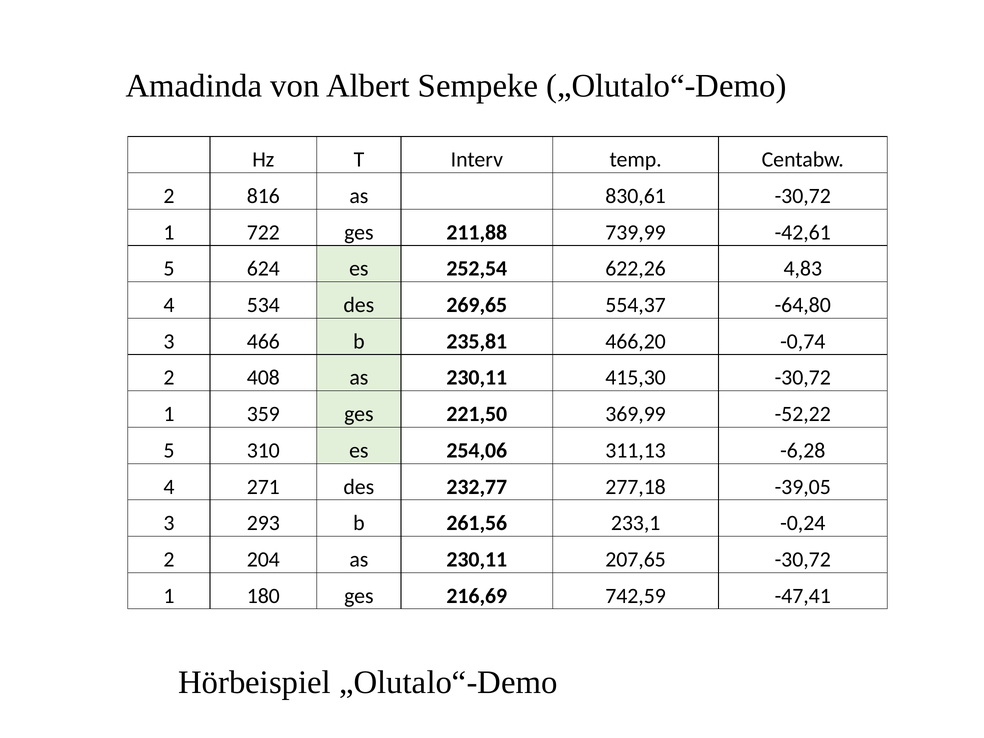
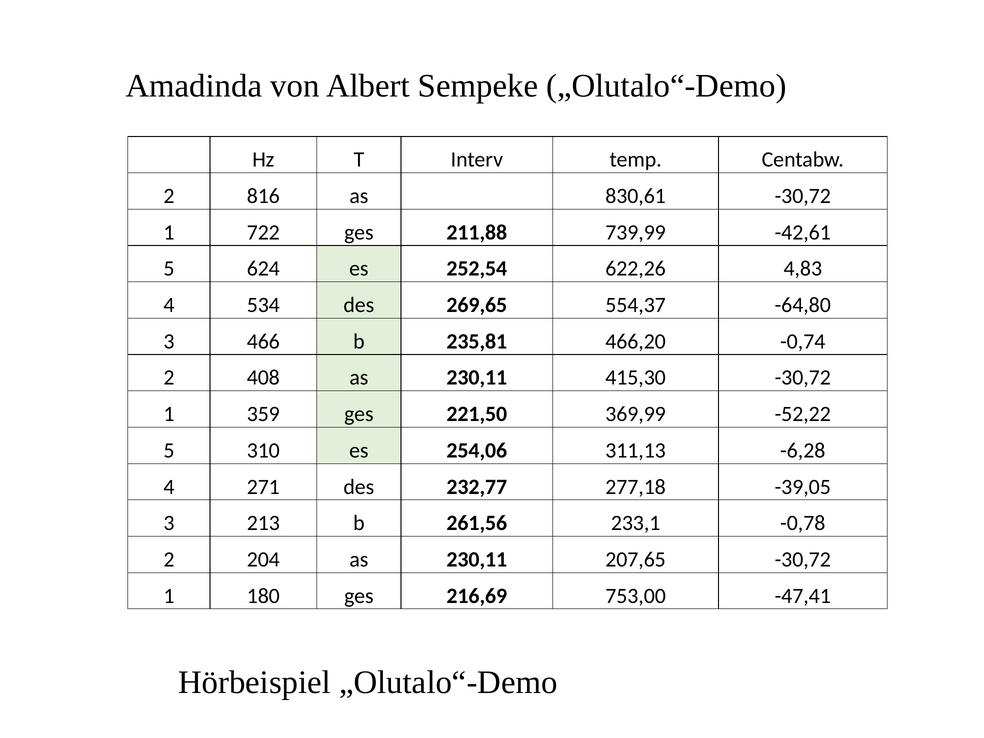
293: 293 -> 213 (263, 523)
-0,24: -0,24 -> -0,78 (803, 523)
742,59: 742,59 -> 753,00 (636, 596)
